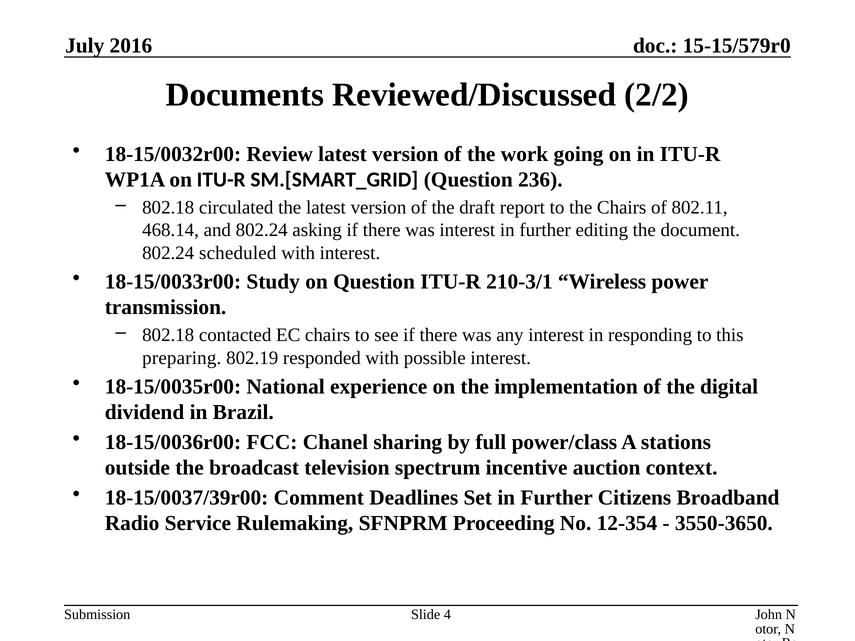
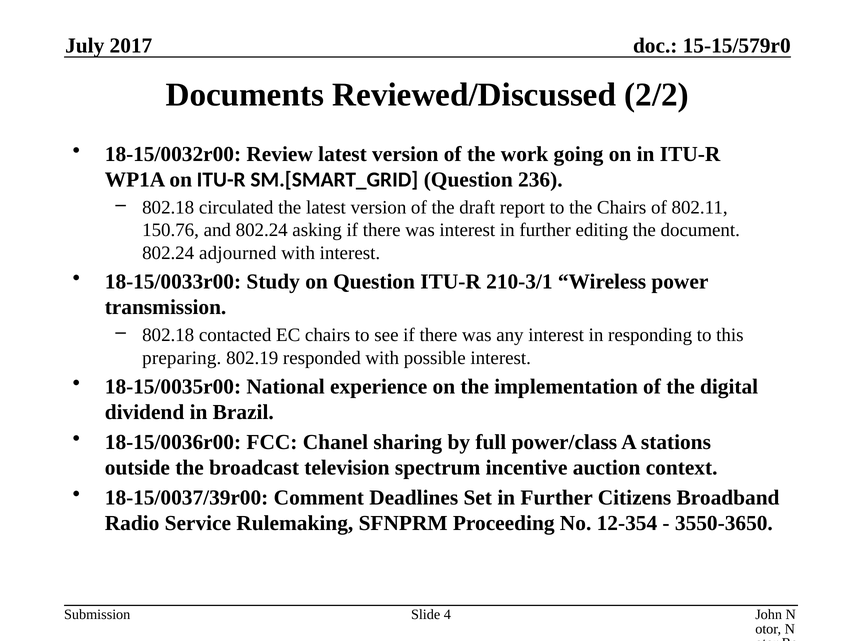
2016: 2016 -> 2017 (131, 46)
468.14: 468.14 -> 150.76 (171, 230)
scheduled: scheduled -> adjourned (238, 253)
